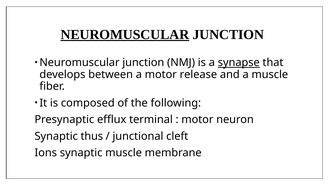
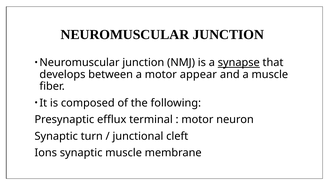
NEUROMUSCULAR underline: present -> none (125, 35)
release: release -> appear (198, 74)
thus: thus -> turn (92, 136)
